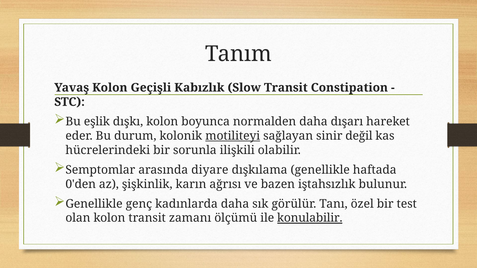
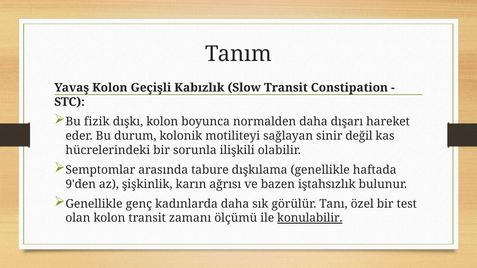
eşlik: eşlik -> fizik (97, 122)
motiliteyi underline: present -> none (233, 136)
diyare: diyare -> tabure (210, 170)
0'den: 0'den -> 9'den (81, 184)
